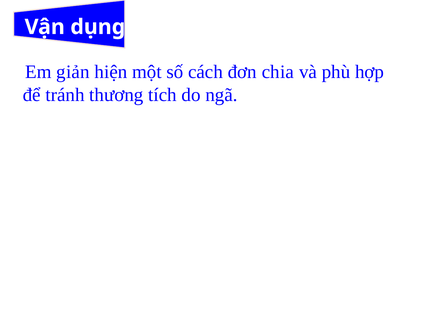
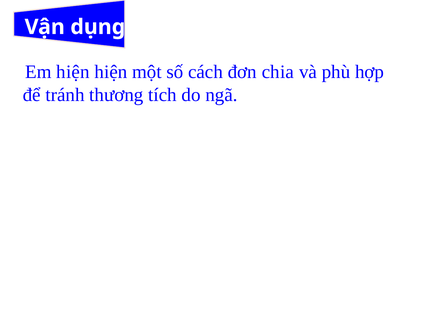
Em giản: giản -> hiện (73, 72)
